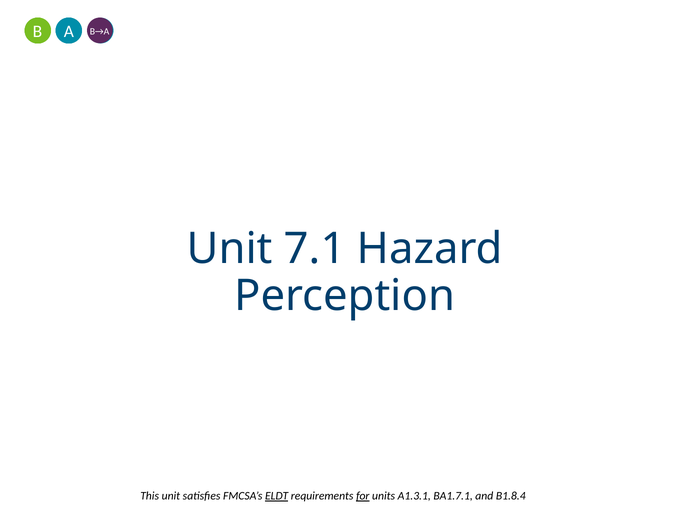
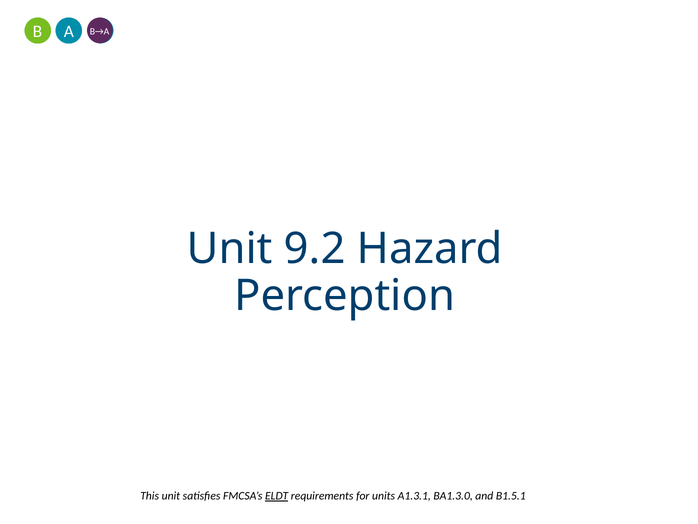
7.1: 7.1 -> 9.2 (315, 249)
for underline: present -> none (363, 496)
BA1.7.1: BA1.7.1 -> BA1.3.0 (453, 496)
B1.8.4: B1.8.4 -> B1.5.1 (511, 496)
